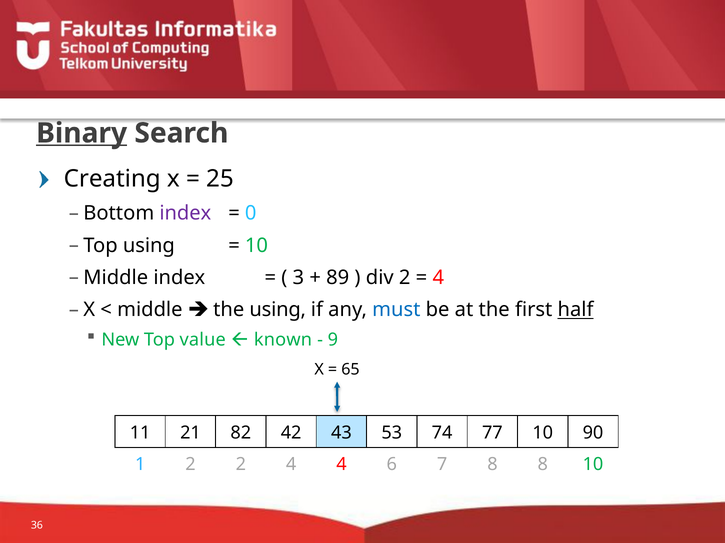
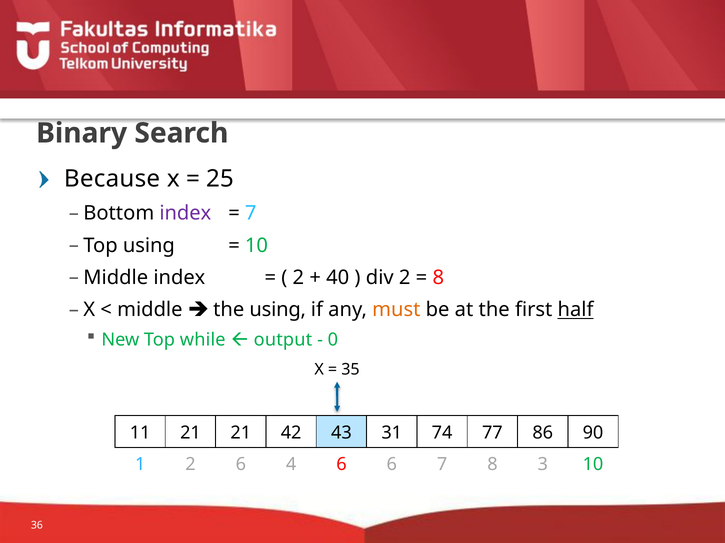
Binary underline: present -> none (82, 133)
Creating: Creating -> Because (112, 179)
0: 0 -> 7 (251, 214)
3: 3 -> 2 (298, 278)
89: 89 -> 40 (338, 278)
4: 4 -> 8 (438, 278)
must colour: blue -> orange (396, 310)
value: value -> while (203, 340)
known: known -> output (283, 340)
9: 9 -> 0 (333, 340)
65: 65 -> 35 (350, 370)
21 82: 82 -> 21 (241, 433)
53: 53 -> 31 (392, 433)
77 10: 10 -> 86 (543, 433)
2 2: 2 -> 6 (241, 465)
4 4: 4 -> 6 (341, 465)
8 8: 8 -> 3 (543, 465)
